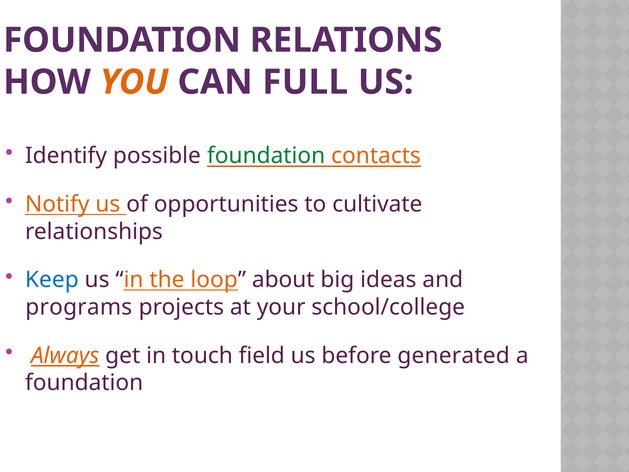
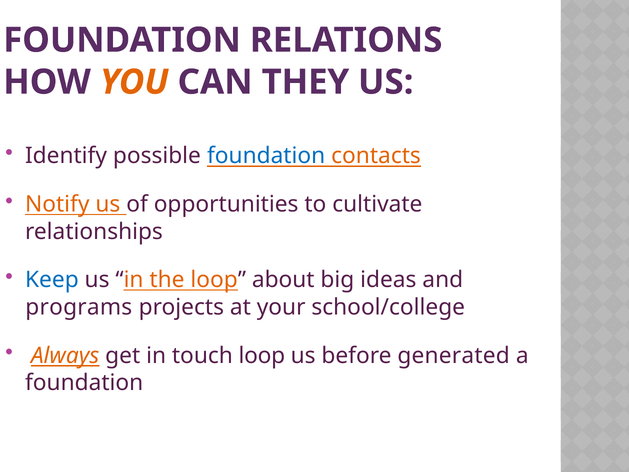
FULL: FULL -> THEY (305, 82)
foundation colour: green -> blue (266, 156)
touch field: field -> loop (262, 355)
